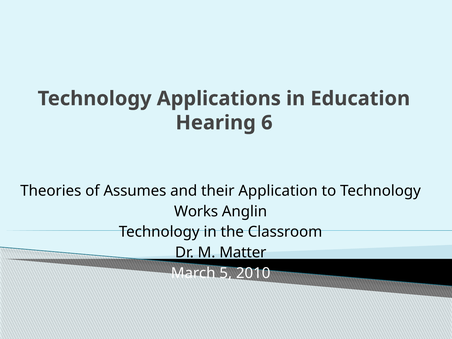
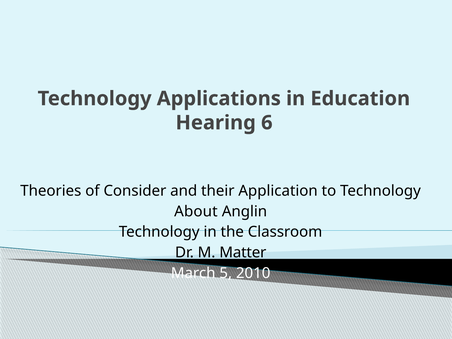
Assumes: Assumes -> Consider (135, 191)
Works: Works -> About (196, 211)
